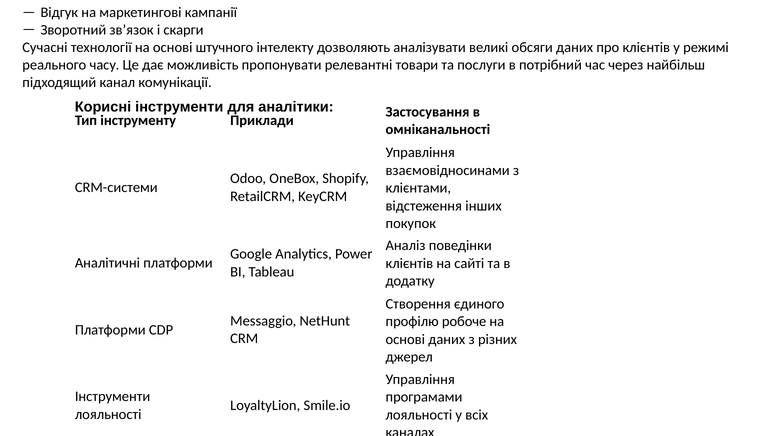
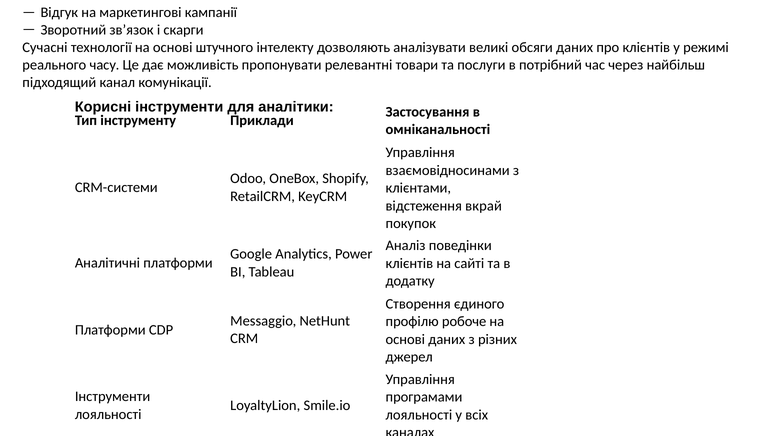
інших: інших -> вкрай (484, 206)
